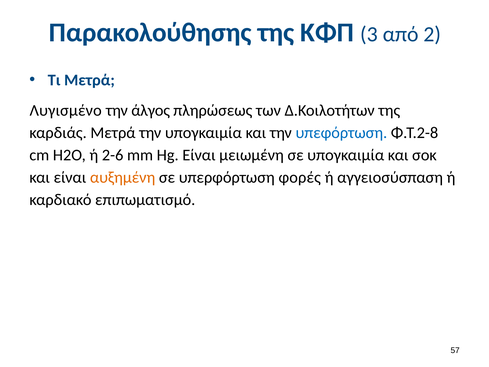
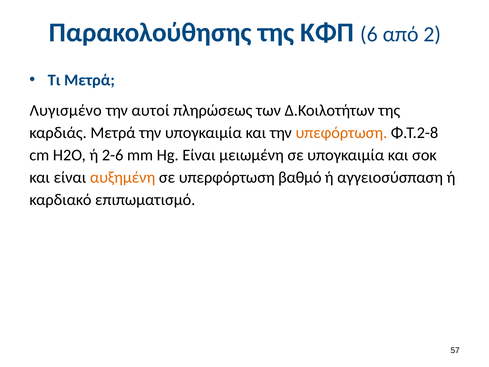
3: 3 -> 6 (369, 34)
άλγος: άλγος -> αυτοί (151, 111)
υπεφόρτωση colour: blue -> orange (341, 133)
φορές: φορές -> βαθμό (300, 177)
